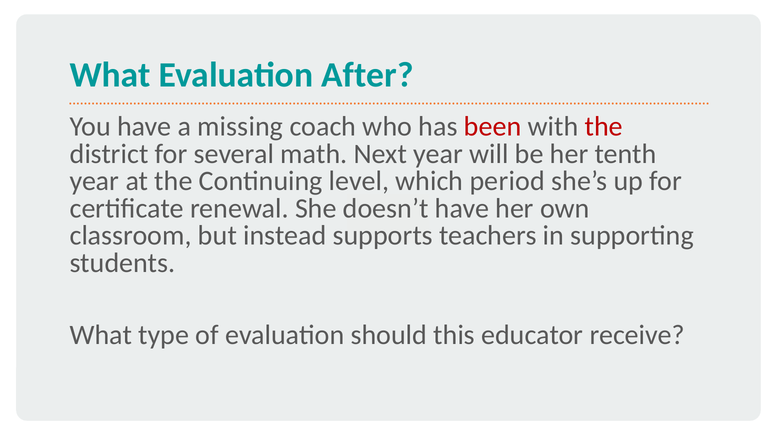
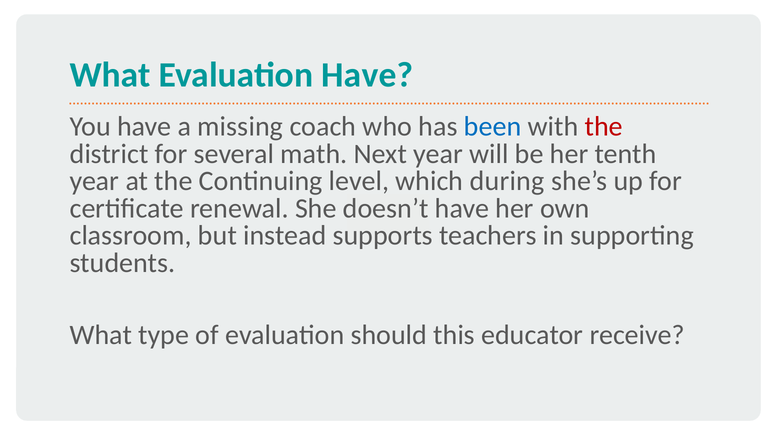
Evaluation After: After -> Have (367, 75)
been colour: red -> blue (493, 127)
period: period -> during (507, 181)
